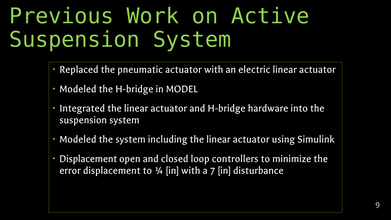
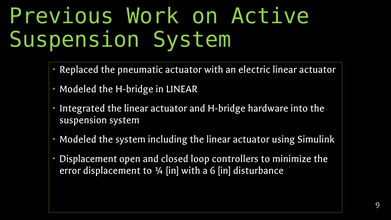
in MODEL: MODEL -> LINEAR (182, 89)
7: 7 -> 6 (213, 170)
